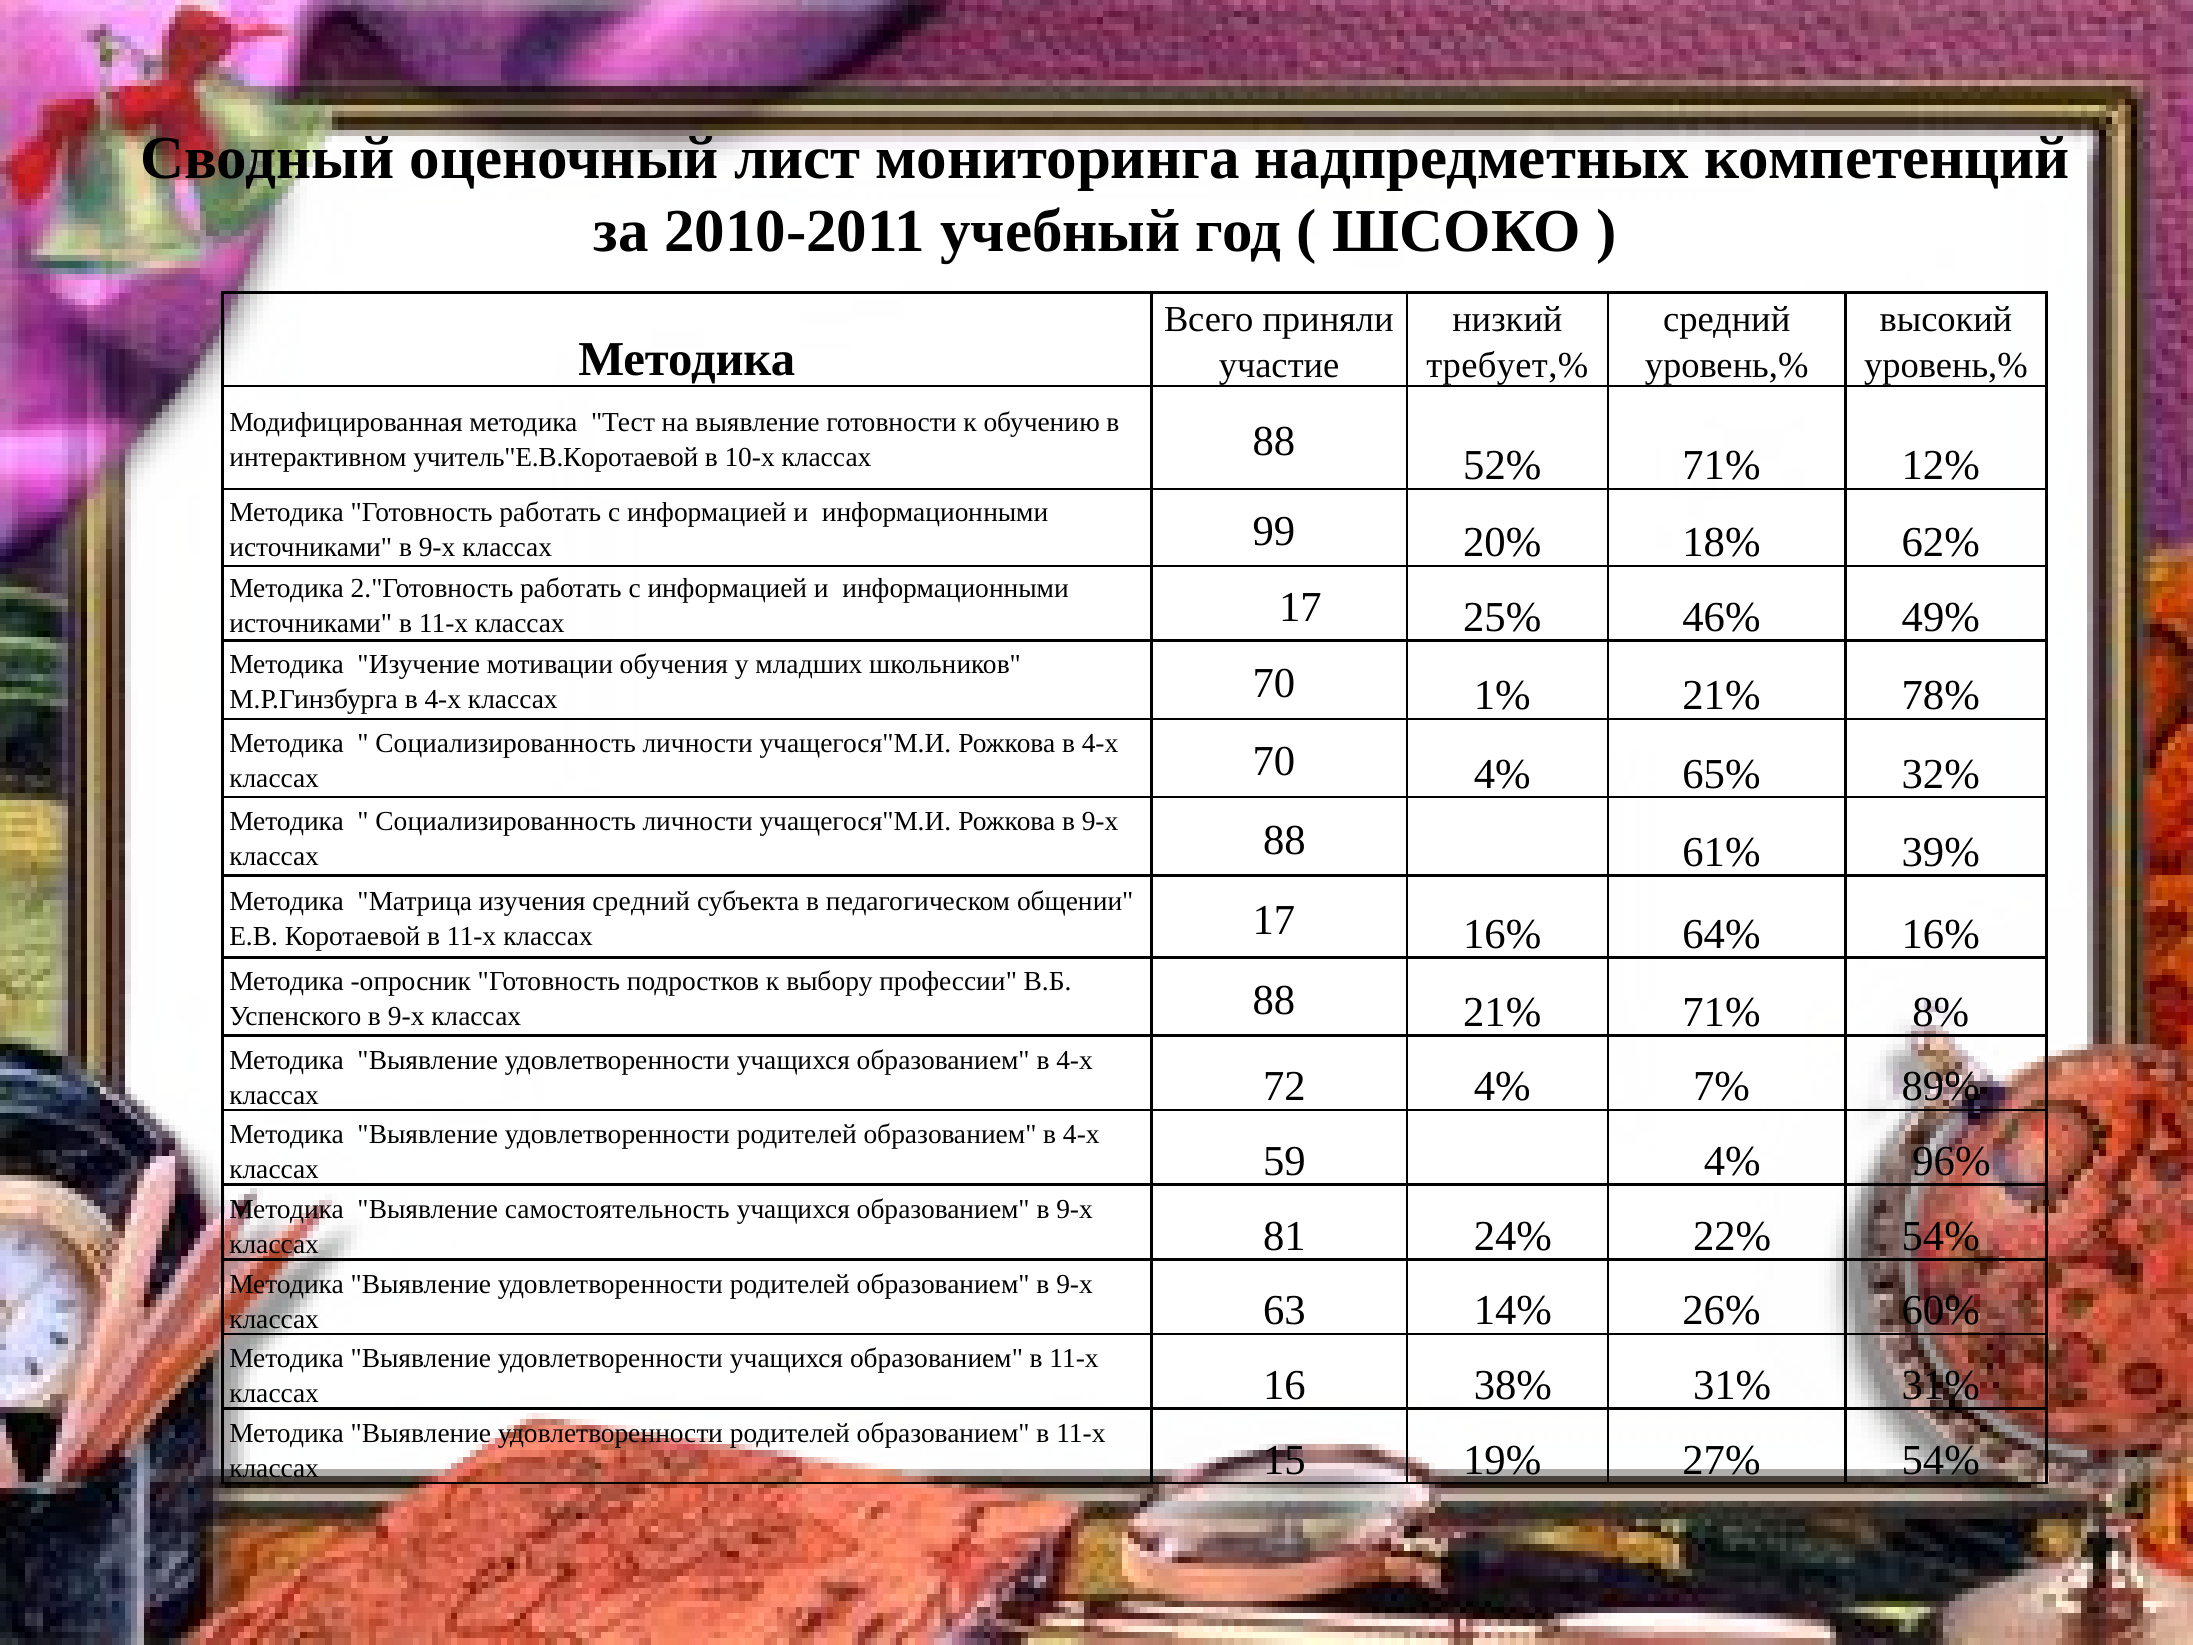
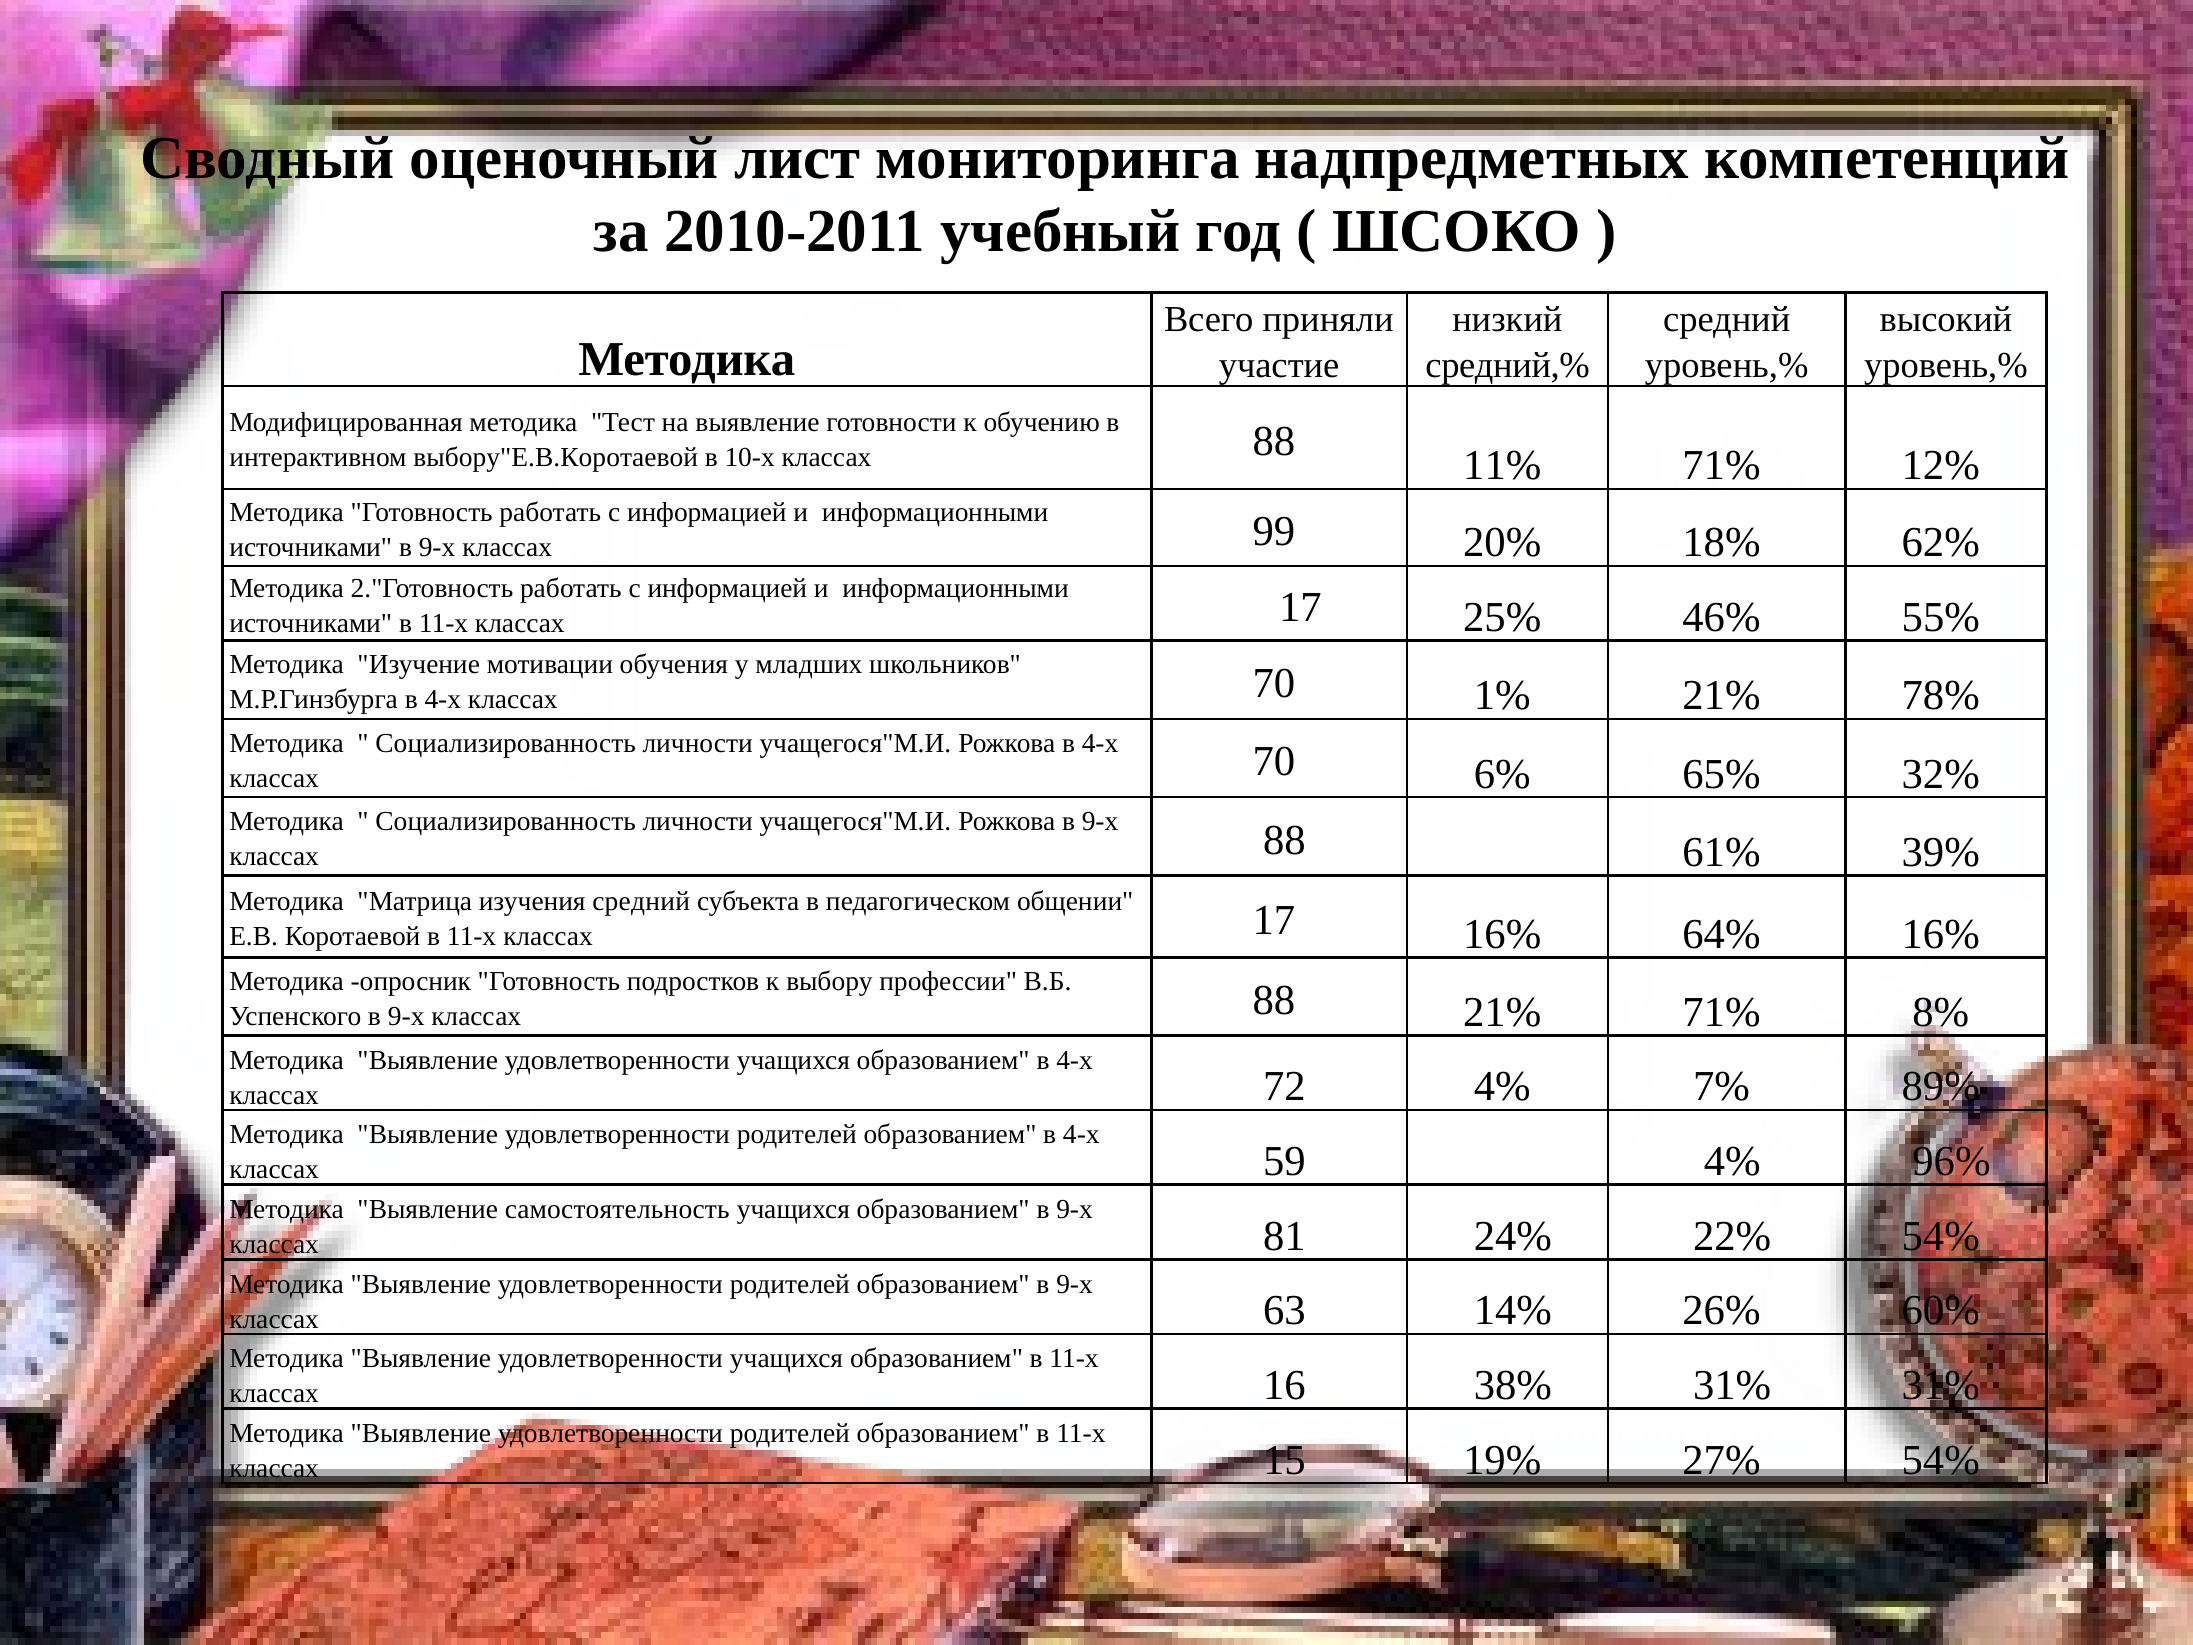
требует,%: требует,% -> средний,% (1508, 366)
учитель"Е.В.Коротаевой: учитель"Е.В.Коротаевой -> выбору"Е.В.Коротаевой (556, 457)
52%: 52% -> 11% (1502, 466)
49%: 49% -> 55% (1941, 617)
70 4%: 4% -> 6% (1502, 774)
